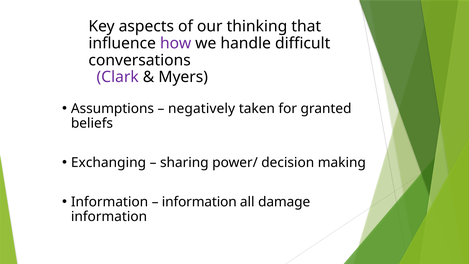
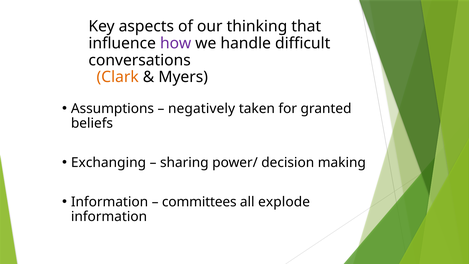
Clark colour: purple -> orange (118, 77)
information: information -> committees (199, 202)
damage: damage -> explode (284, 202)
